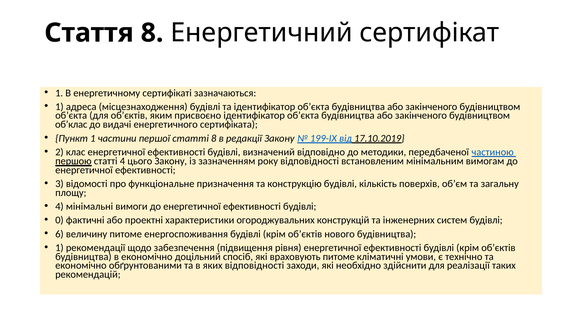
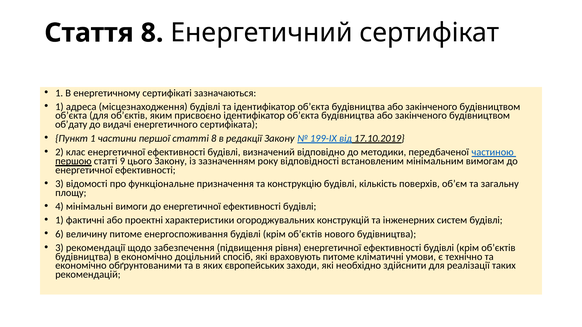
об’клас: об’клас -> об’дату (71, 125)
статті 4: 4 -> 9 (122, 161)
0: 0 -> 1 (59, 221)
1: 1 -> 3 (59, 248)
яких відповідності: відповідності -> європейських (255, 266)
